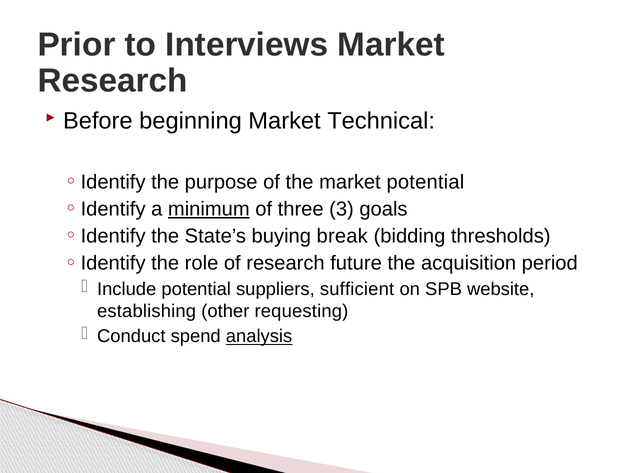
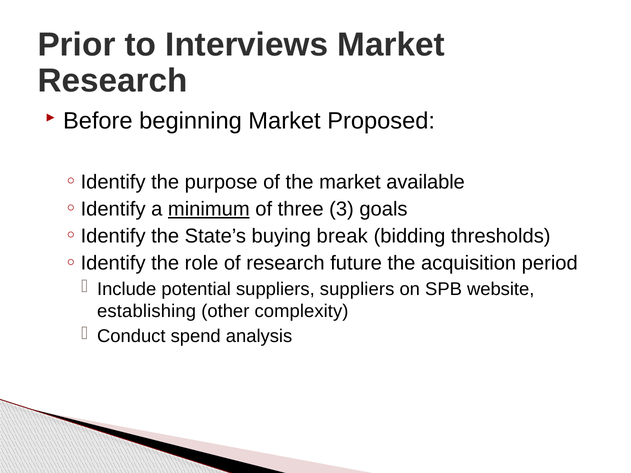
Technical: Technical -> Proposed (381, 121)
market potential: potential -> available (426, 182)
suppliers sufficient: sufficient -> suppliers (357, 289)
requesting: requesting -> complexity (301, 311)
analysis underline: present -> none (259, 337)
